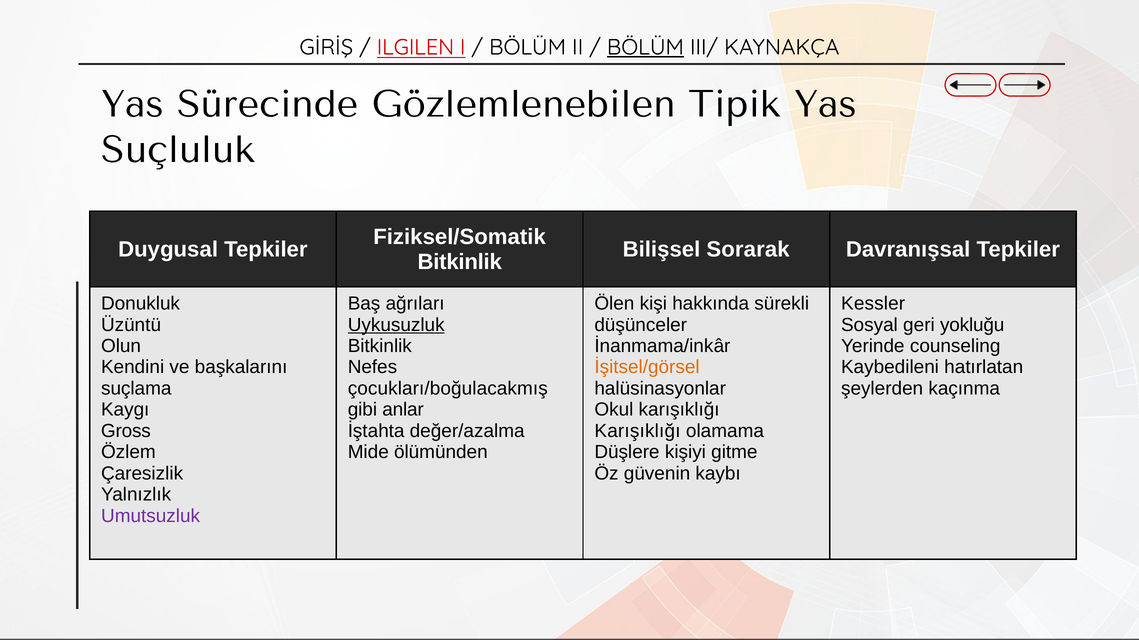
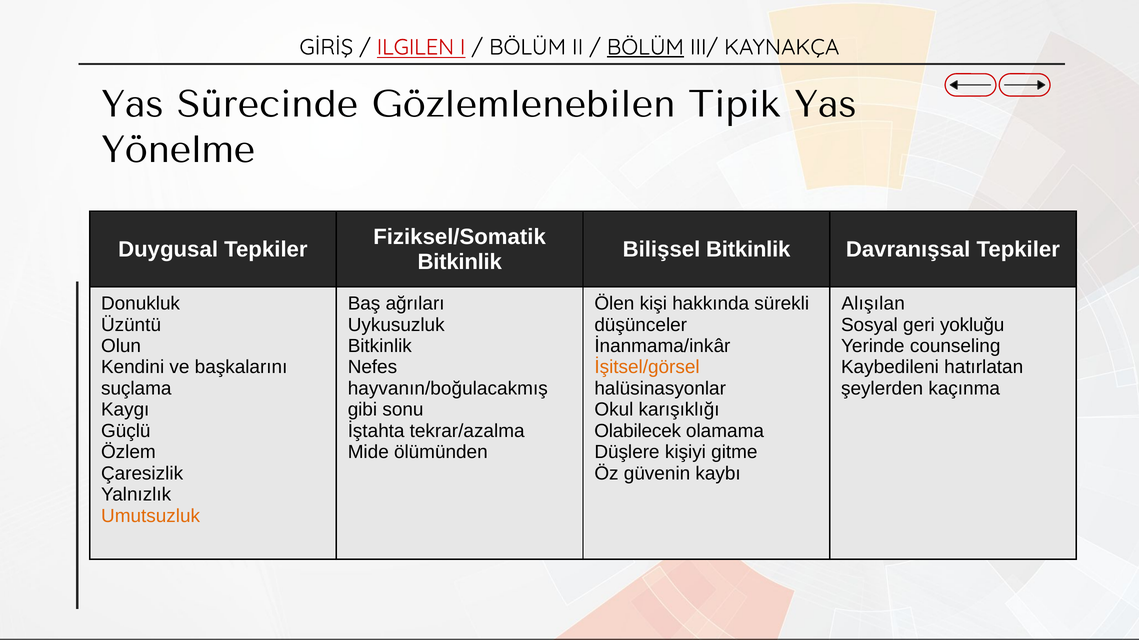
Suçluluk: Suçluluk -> Yönelme (178, 150)
Bilişsel Sorarak: Sorarak -> Bitkinlik (748, 250)
Kessler: Kessler -> Alışılan (873, 304)
Uykusuzluk underline: present -> none (396, 325)
çocukları/boğulacakmış: çocukları/boğulacakmış -> hayvanın/boğulacakmış (448, 389)
anlar: anlar -> sonu (403, 410)
Gross: Gross -> Güçlü (126, 431)
değer/azalma: değer/azalma -> tekrar/azalma (467, 431)
Karışıklığı: Karışıklığı -> Olabilecek (638, 431)
Umutsuzluk colour: purple -> orange (151, 516)
